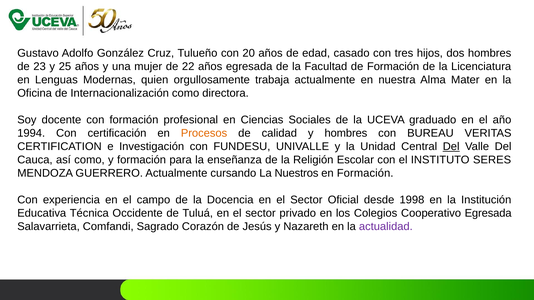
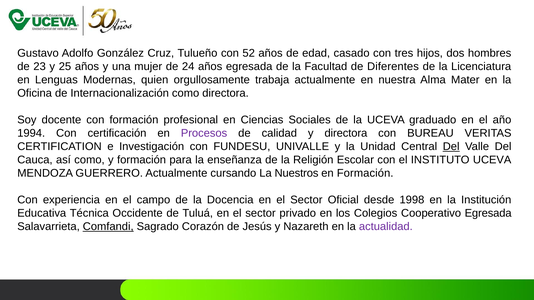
20: 20 -> 52 (249, 53)
22: 22 -> 24 (188, 67)
de Formación: Formación -> Diferentes (393, 67)
Procesos colour: orange -> purple (204, 133)
y hombres: hombres -> directora (346, 133)
INSTITUTO SERES: SERES -> UCEVA (492, 160)
Comfandi underline: none -> present (108, 227)
